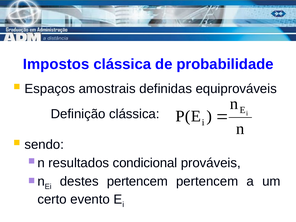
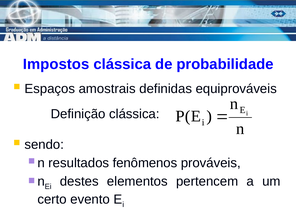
condicional: condicional -> fenômenos (145, 163)
destes pertencem: pertencem -> elementos (137, 181)
